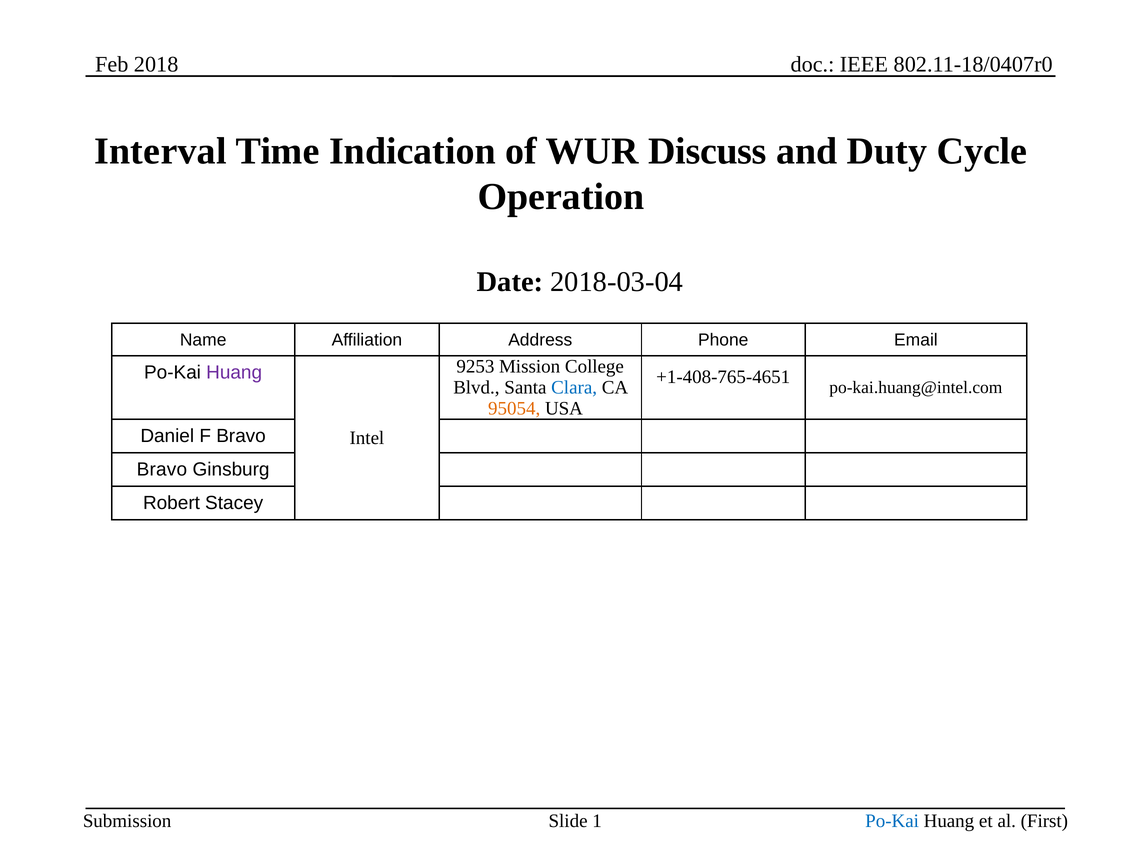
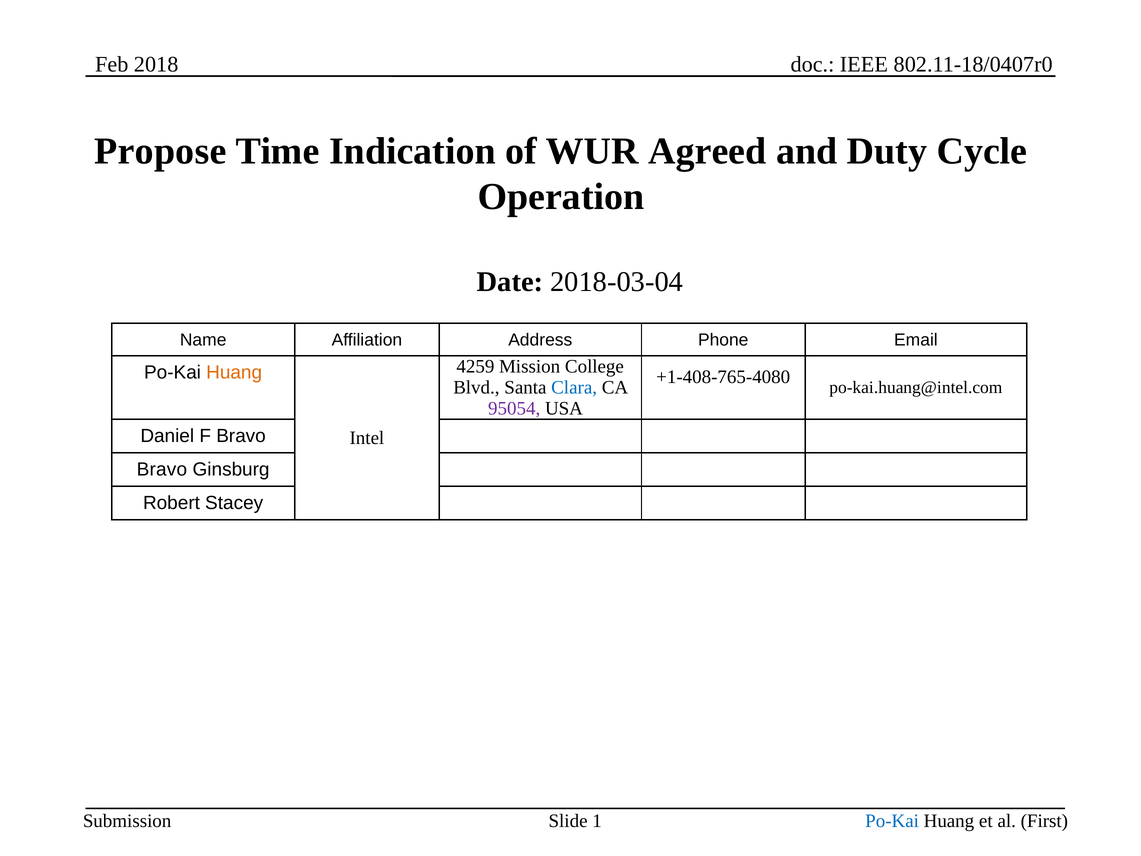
Interval: Interval -> Propose (160, 151)
Discuss: Discuss -> Agreed (707, 151)
9253: 9253 -> 4259 (475, 366)
Huang colour: purple -> orange (234, 372)
+1-408-765-4651: +1-408-765-4651 -> +1-408-765-4080 (723, 377)
95054 colour: orange -> purple (514, 408)
